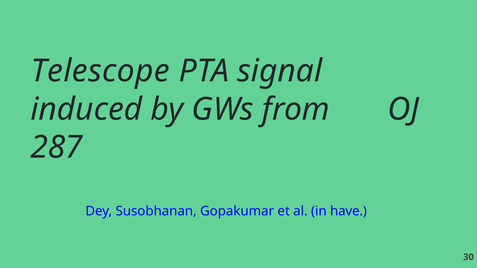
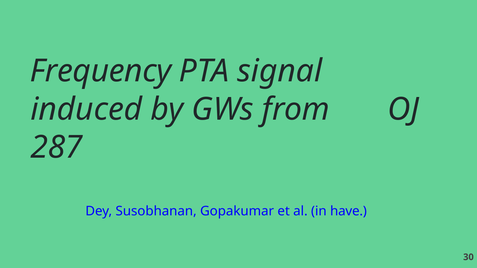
Telescope: Telescope -> Frequency (101, 71)
